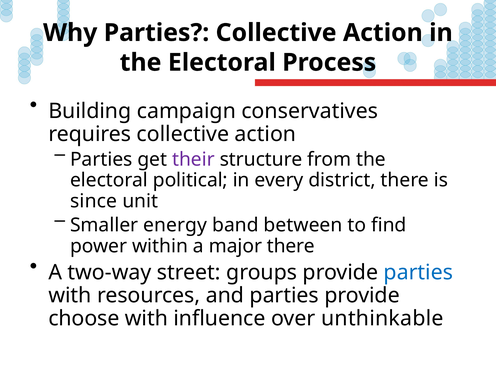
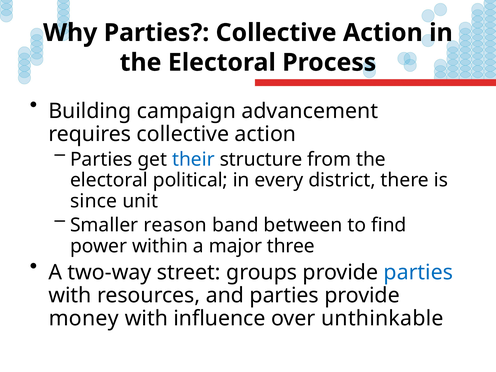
conservatives: conservatives -> advancement (310, 111)
their colour: purple -> blue (193, 159)
energy: energy -> reason (175, 225)
major there: there -> three (291, 246)
choose: choose -> money (84, 318)
